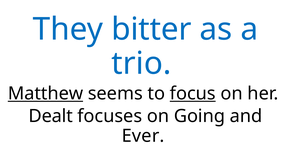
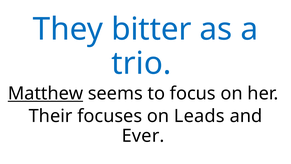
focus underline: present -> none (193, 93)
Dealt: Dealt -> Their (51, 116)
Going: Going -> Leads (199, 116)
